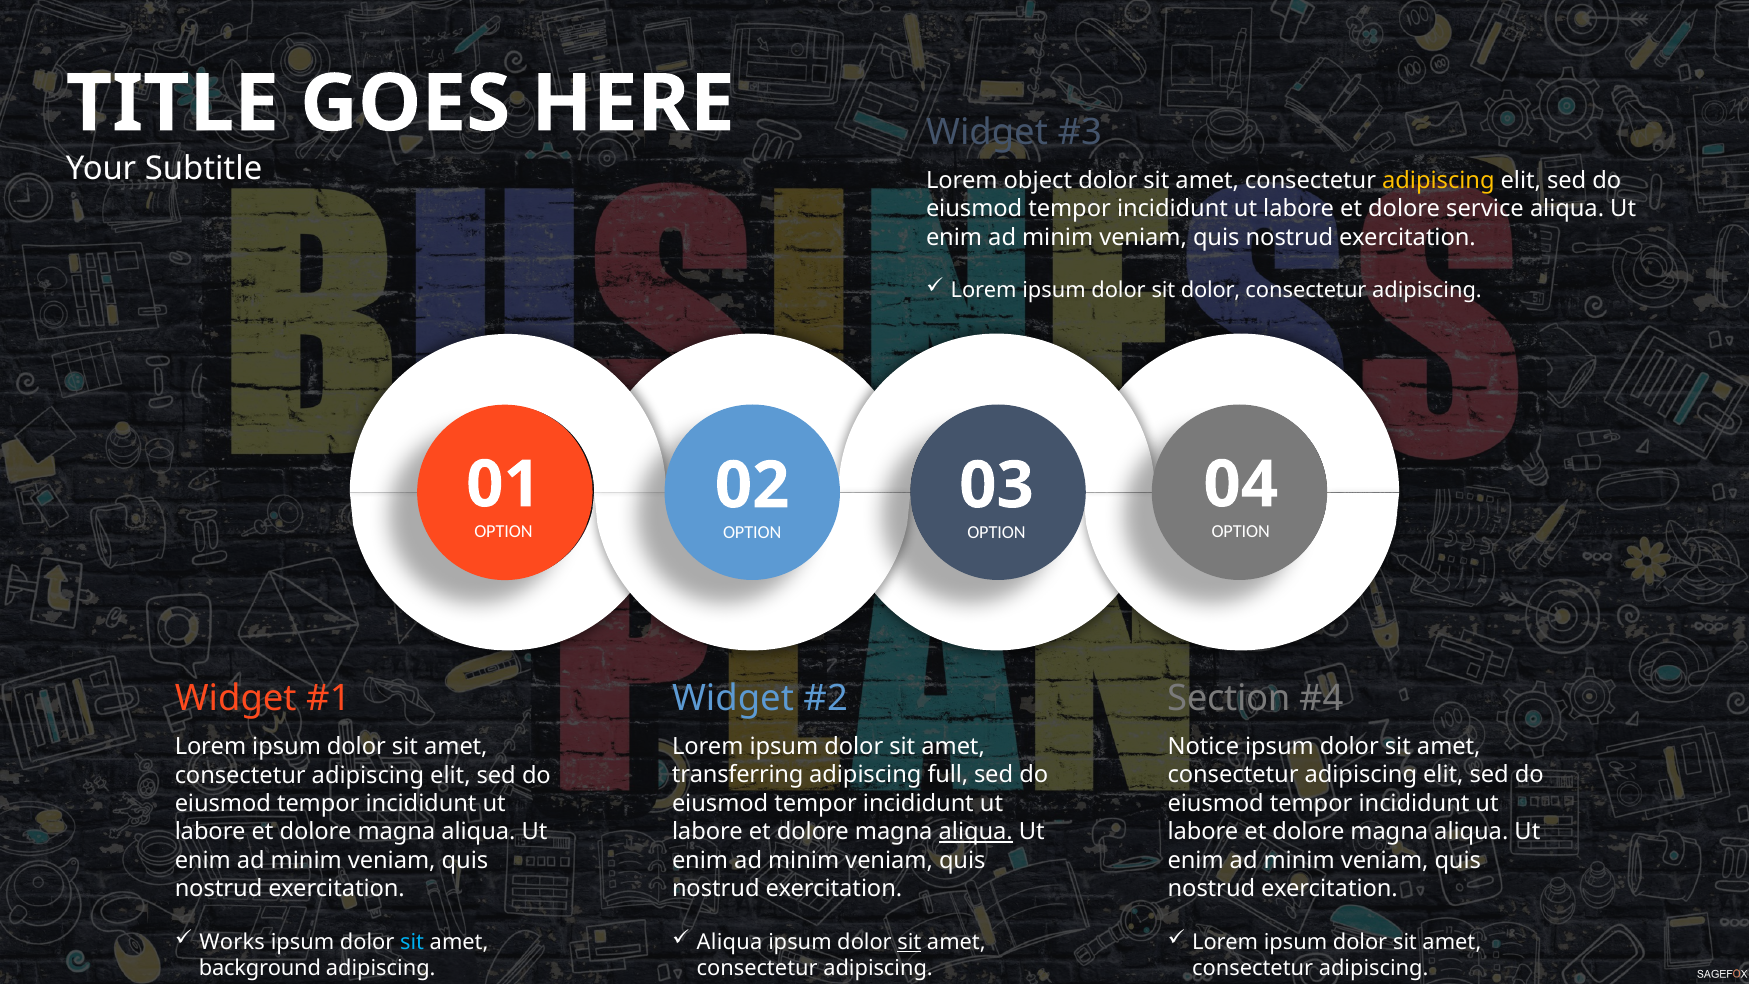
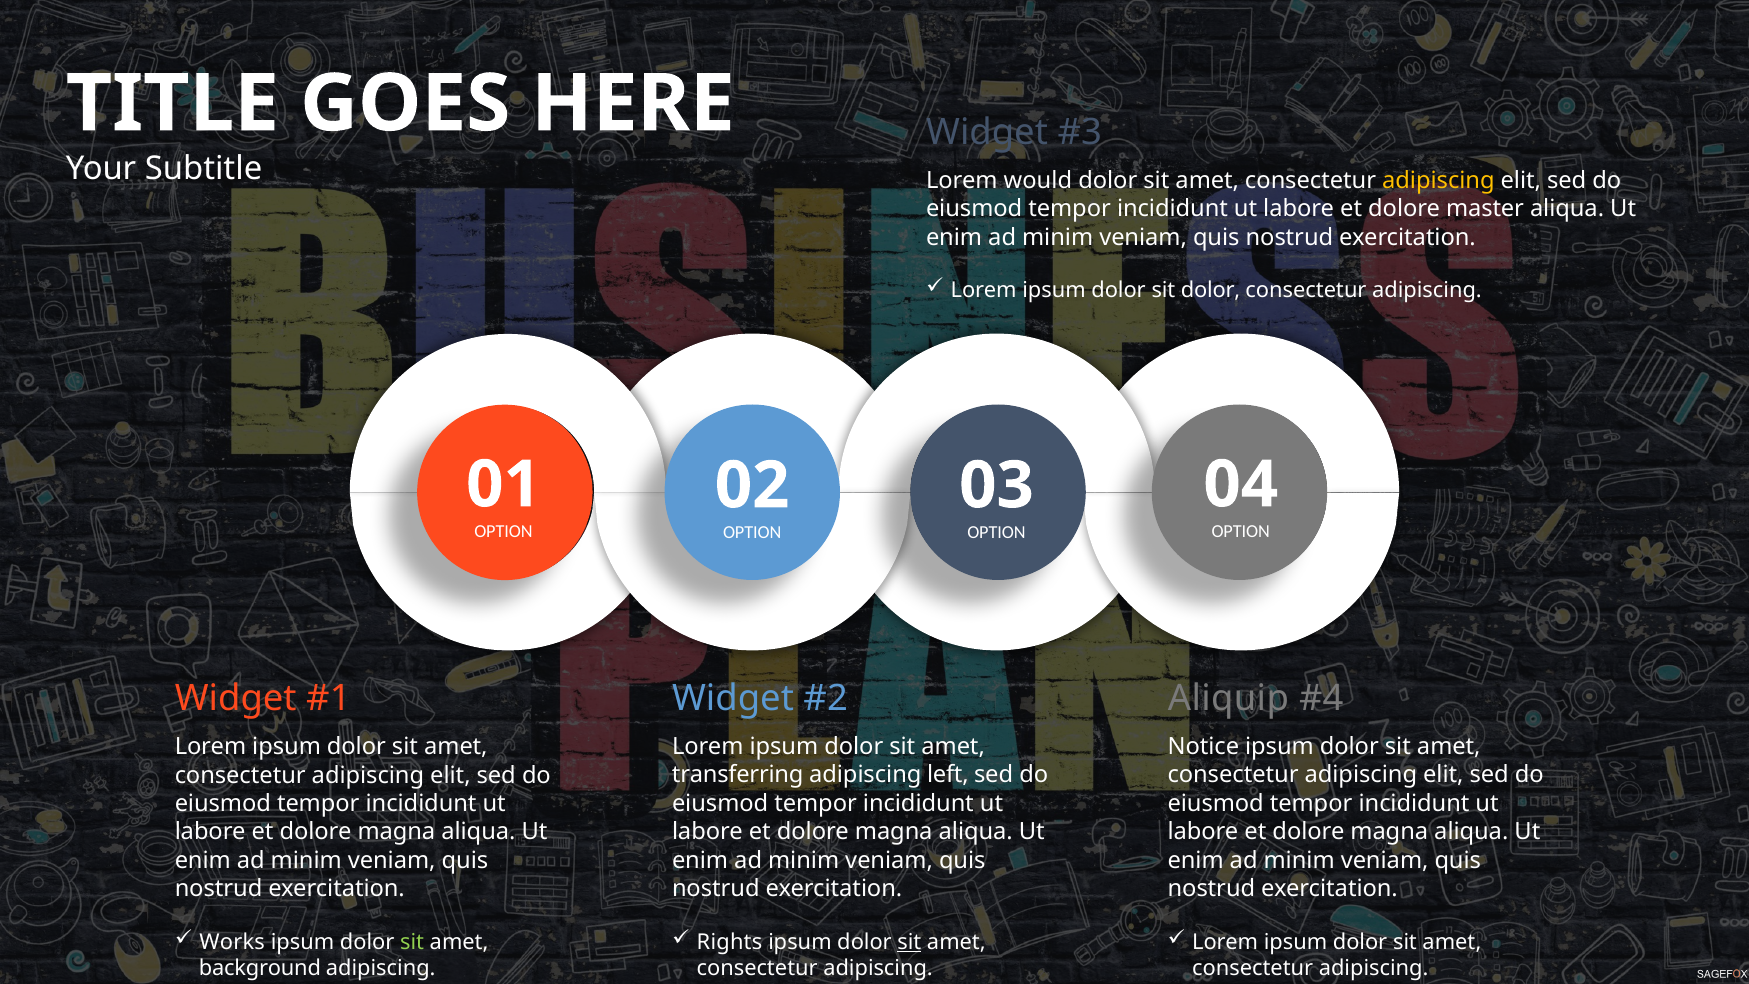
object: object -> would (1038, 180)
service: service -> master (1485, 209)
Section: Section -> Aliquip (1228, 699)
full: full -> left (948, 775)
aliqua underline: present -> none (976, 832)
Aliqua: Aliqua -> Rights (730, 942)
sit colour: light blue -> light green (412, 942)
